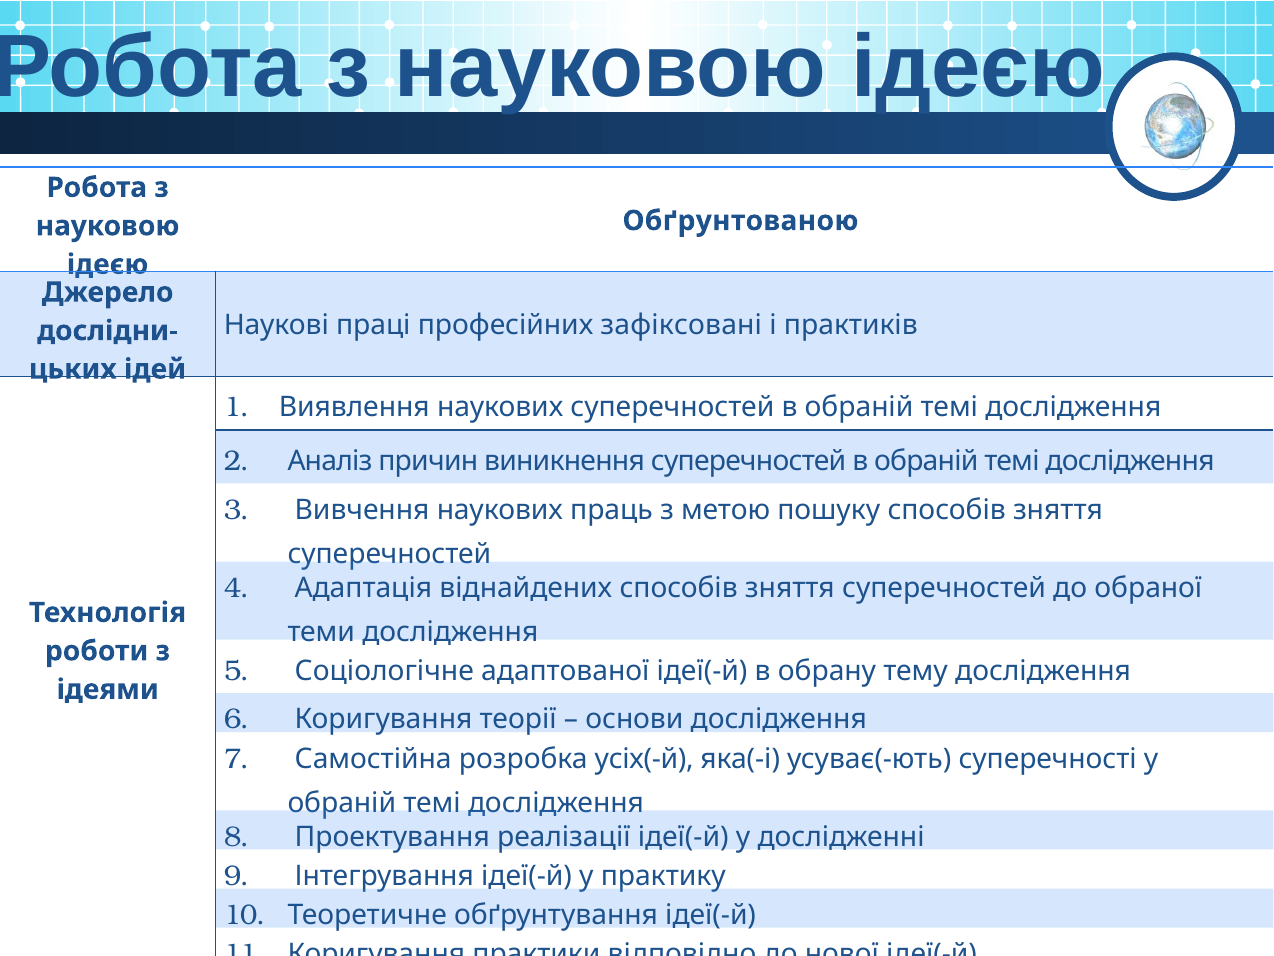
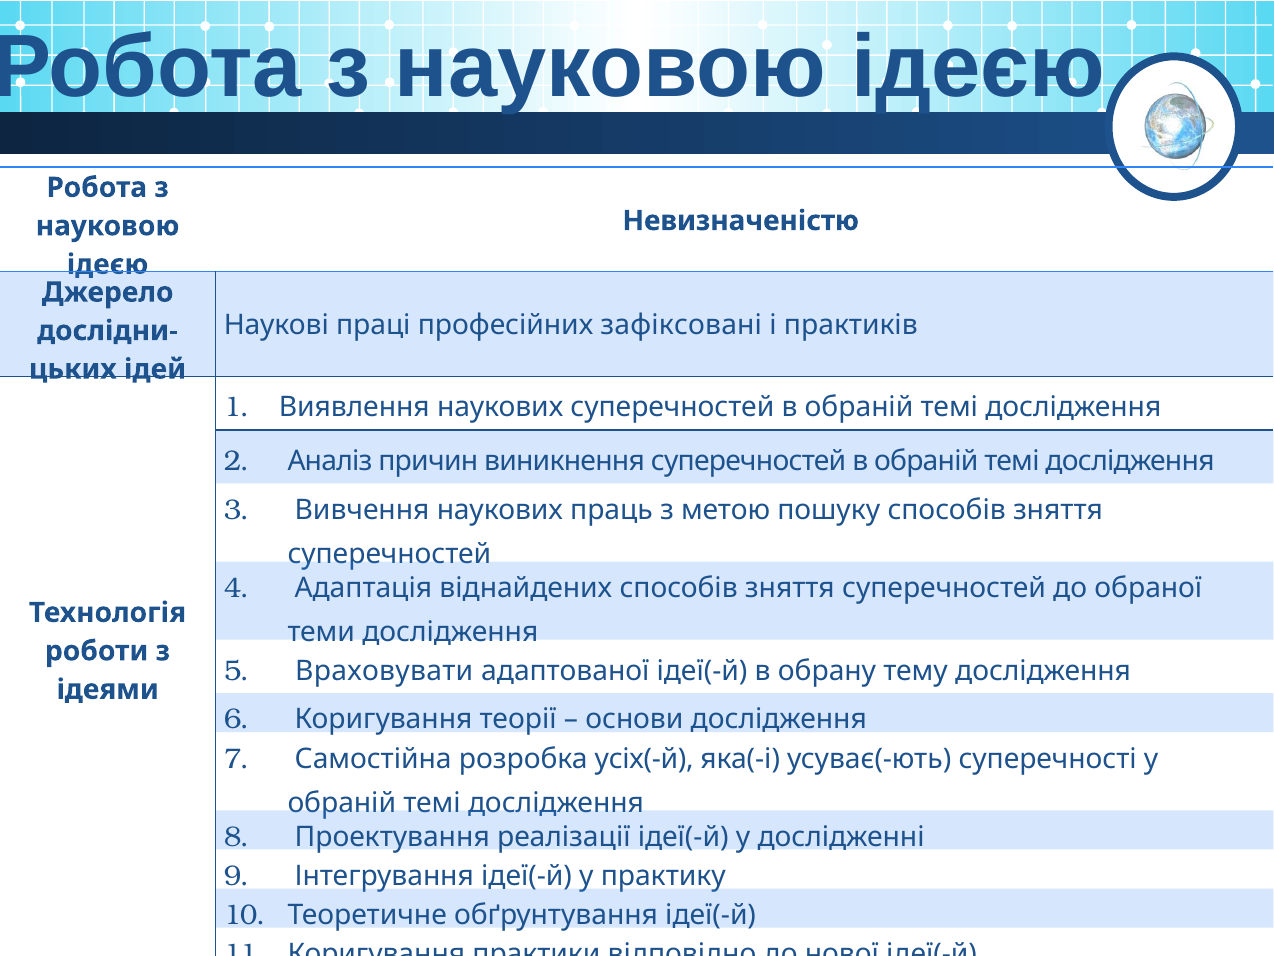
Обґрунтованою: Обґрунтованою -> Невизначеністю (741, 221)
Соціологічне: Соціологічне -> Враховувати (384, 670)
